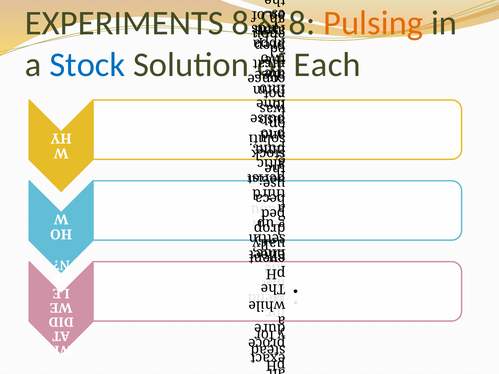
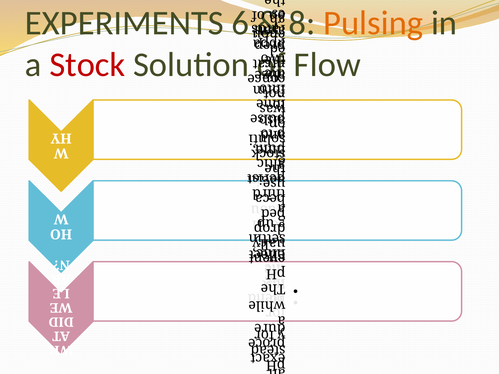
EXPERIMENTS 8: 8 -> 6 (240, 23)
Stock colour: blue -> red (87, 65)
Each: Each -> Flow (327, 65)
